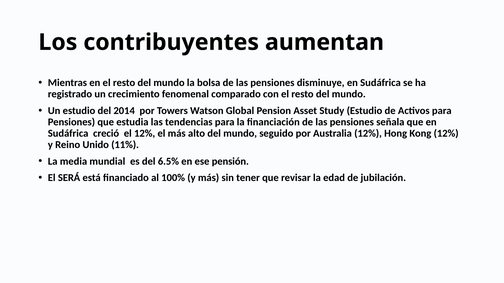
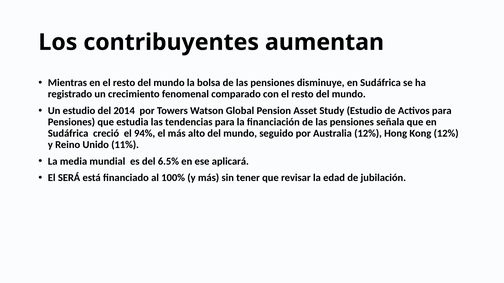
el 12%: 12% -> 94% (145, 134)
pensión: pensión -> aplicará (230, 162)
